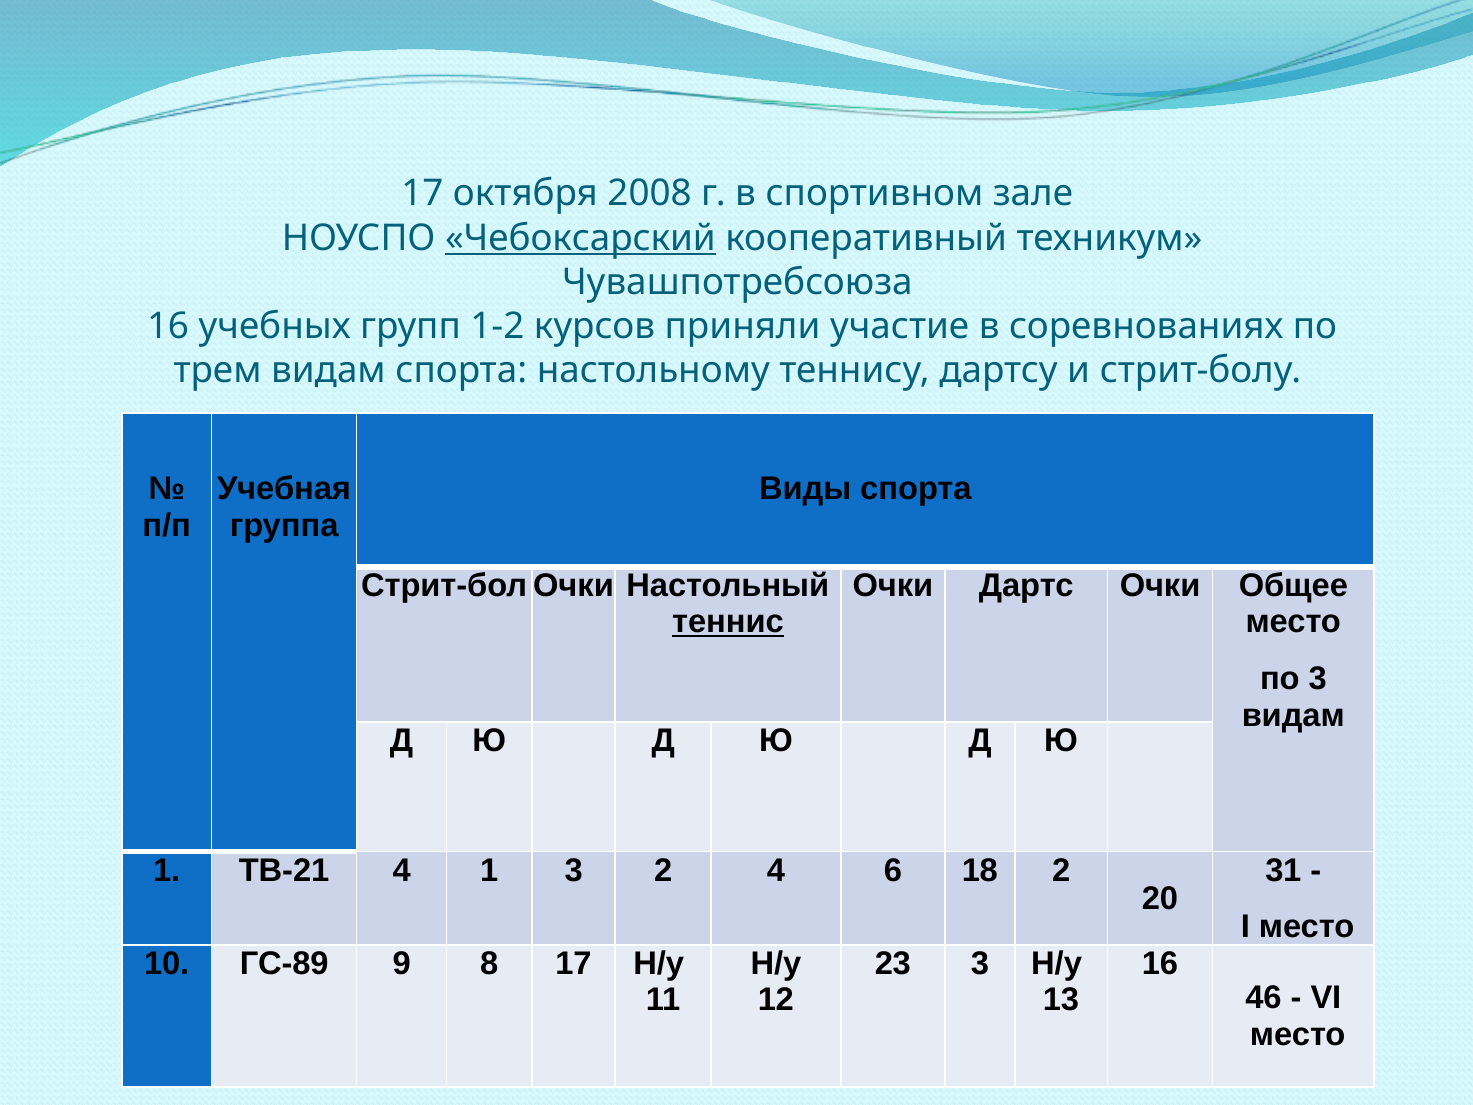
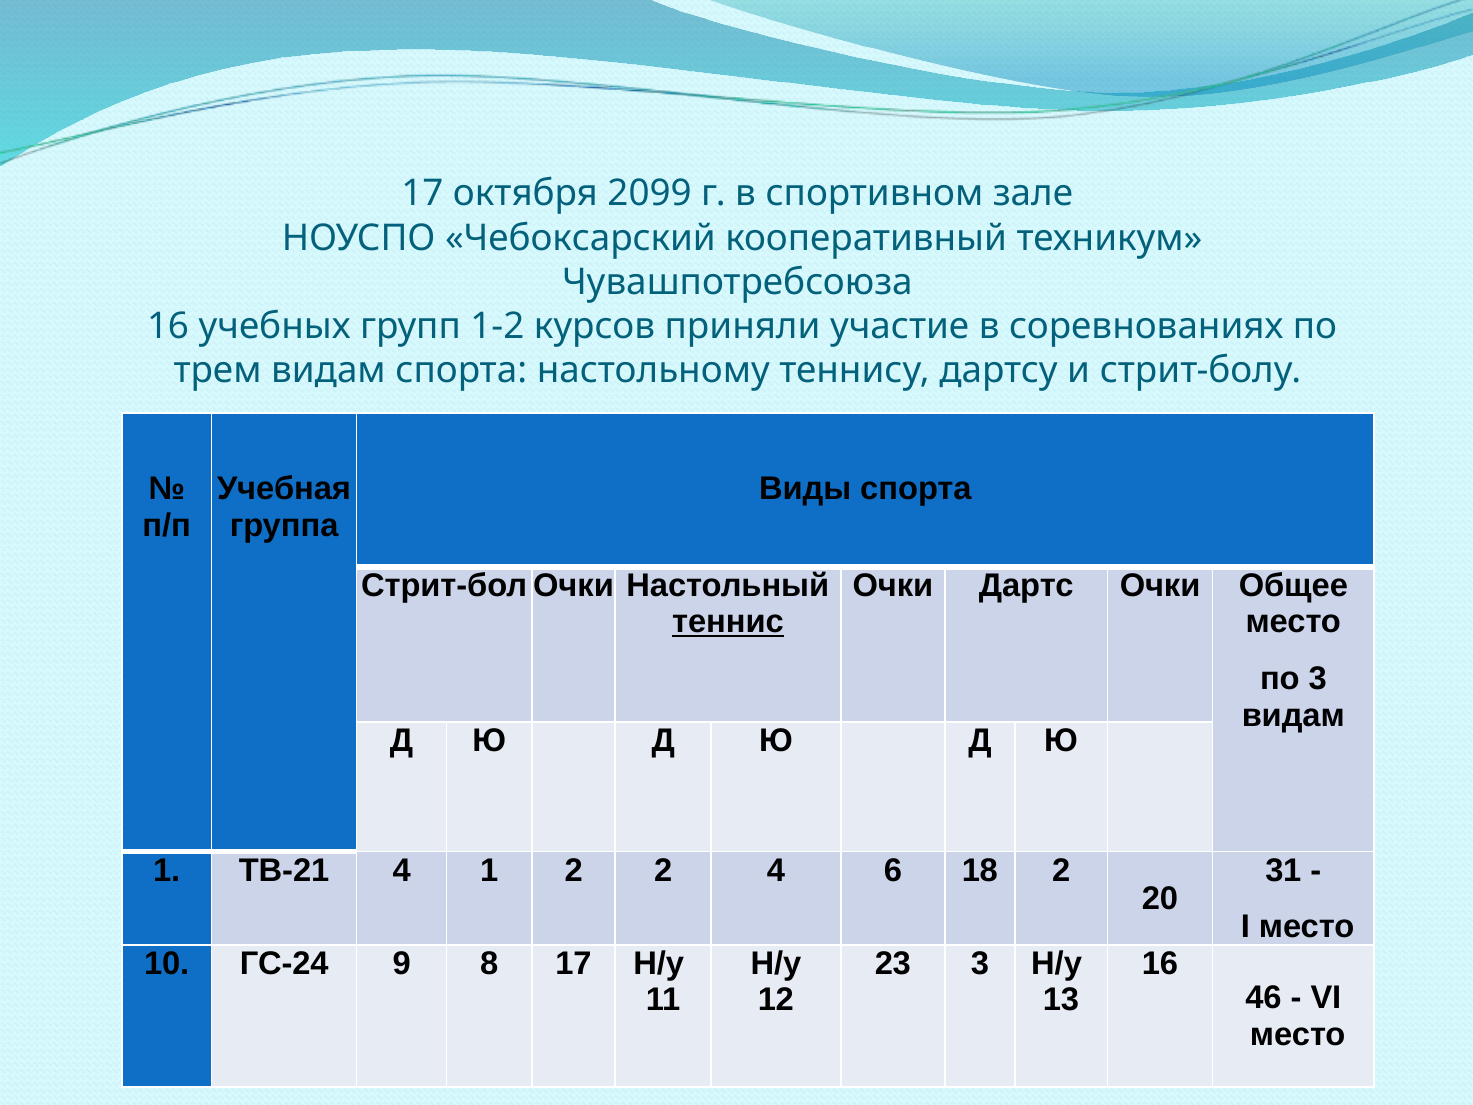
2008: 2008 -> 2099 (650, 194)
Чебоксарский underline: present -> none (580, 238)
1 3: 3 -> 2 (574, 870)
ГС-89: ГС-89 -> ГС-24 (284, 963)
